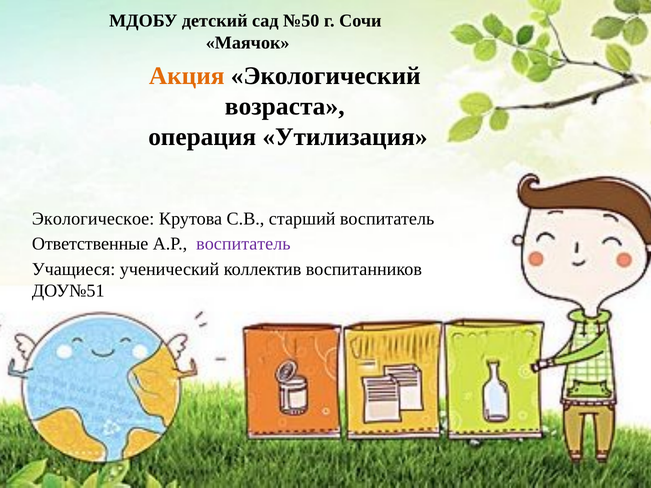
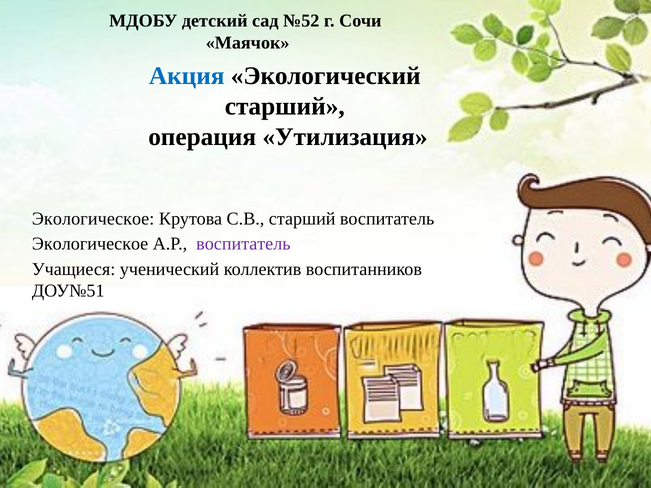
№50: №50 -> №52 (301, 21)
Акция colour: orange -> blue (187, 76)
возраста: возраста -> старший (285, 106)
Ответственные: Ответственные -> Экологическое (90, 244)
